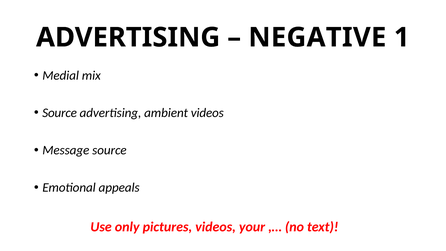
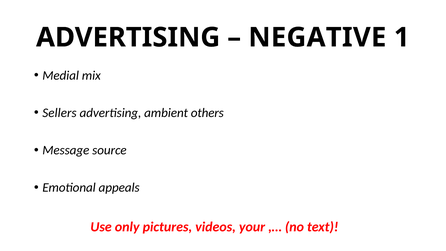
Source: Source -> Sellers (60, 113)
ambient videos: videos -> others (207, 113)
